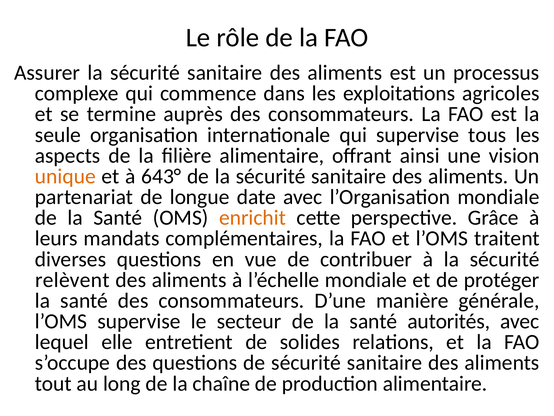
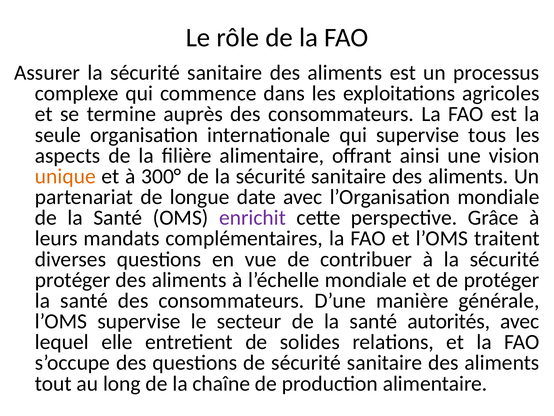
643°: 643° -> 300° (161, 176)
enrichit colour: orange -> purple (253, 218)
relèvent: relèvent -> protéger (73, 280)
